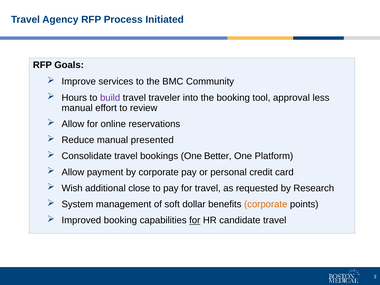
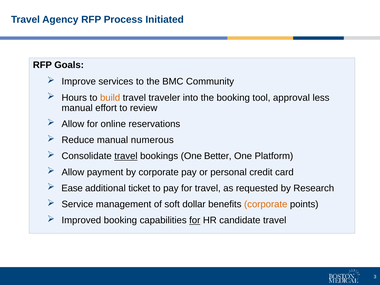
build colour: purple -> orange (110, 98)
presented: presented -> numerous (152, 140)
travel underline: none -> present (126, 156)
Wish: Wish -> Ease (72, 188)
close: close -> ticket (139, 188)
System: System -> Service (77, 204)
